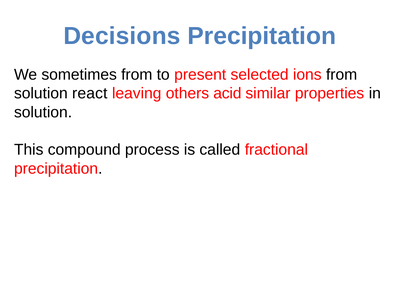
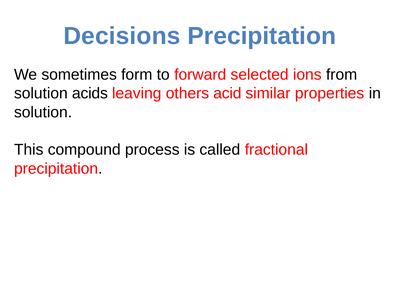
sometimes from: from -> form (137, 74)
present: present -> forward (200, 74)
react: react -> acids (90, 93)
